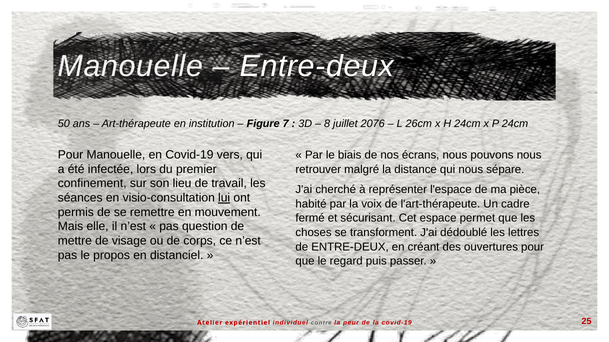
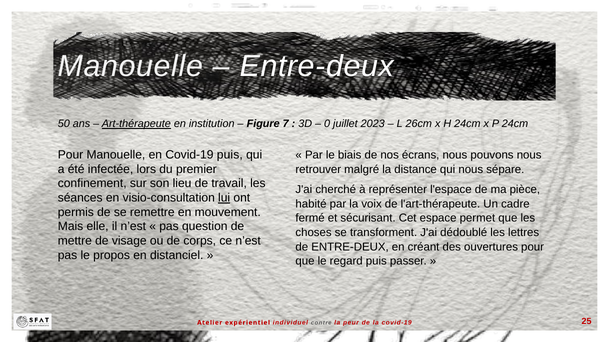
Art-thérapeute underline: none -> present (136, 124)
8: 8 -> 0 (327, 124)
2076: 2076 -> 2023 (373, 124)
Covid-19 vers: vers -> puis (230, 155)
